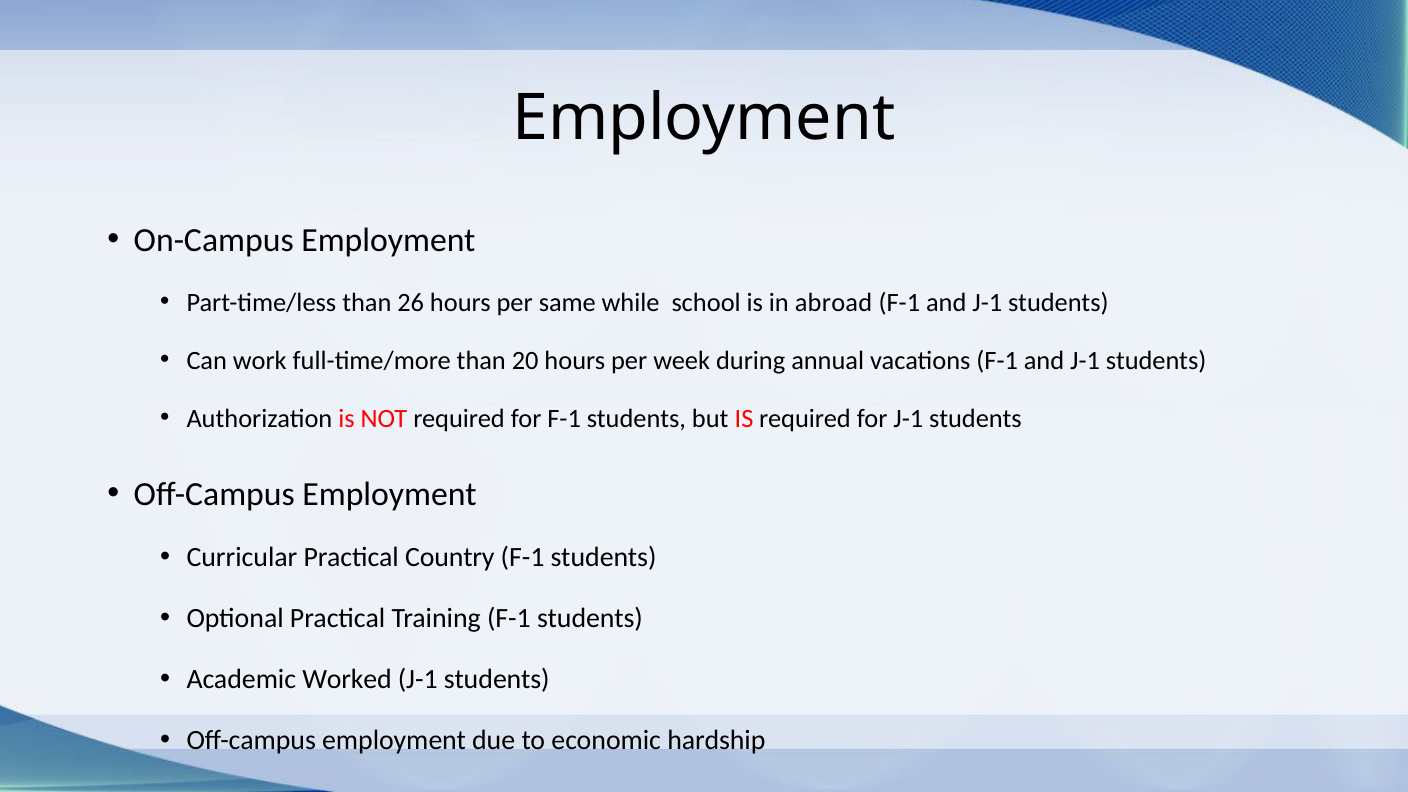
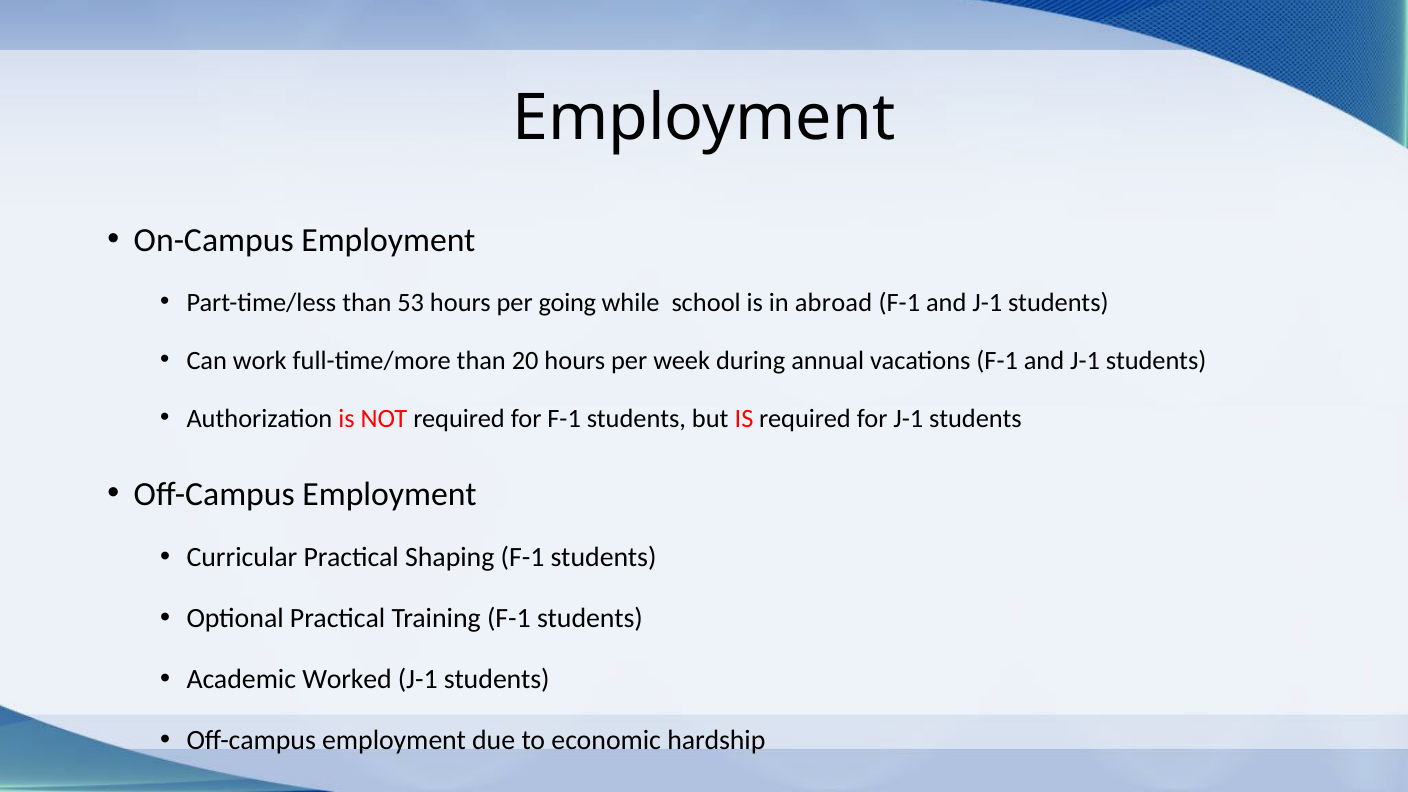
26: 26 -> 53 (411, 302)
same: same -> going (567, 302)
Country: Country -> Shaping (450, 558)
